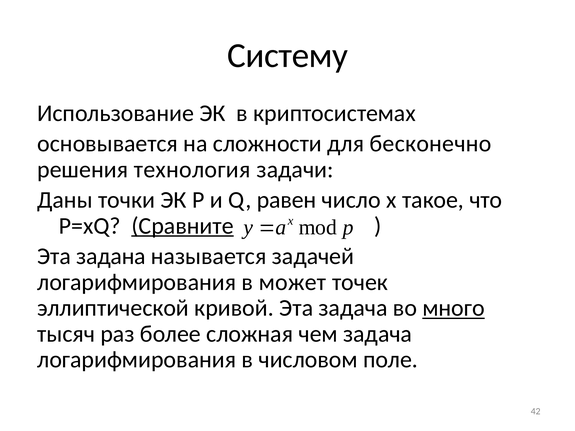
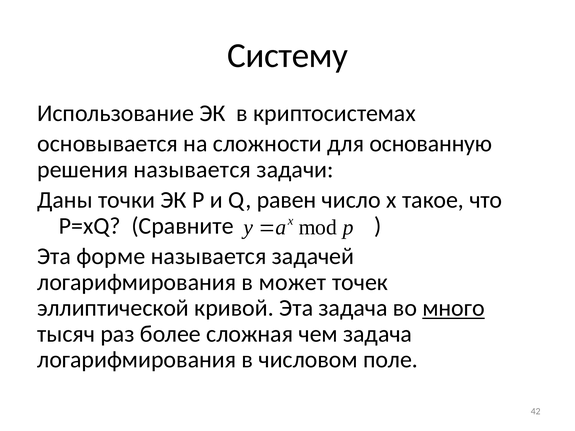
бесконечно: бесконечно -> основанную (431, 144)
решения технология: технология -> называется (192, 170)
Сравните underline: present -> none (182, 226)
задана: задана -> форме (111, 256)
